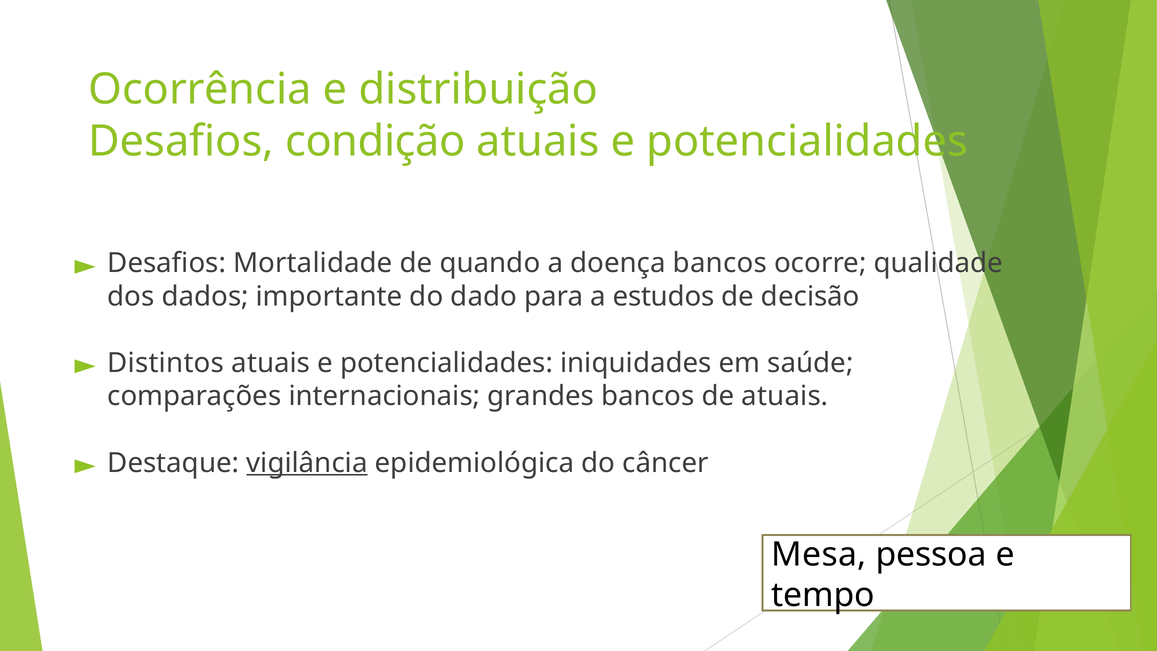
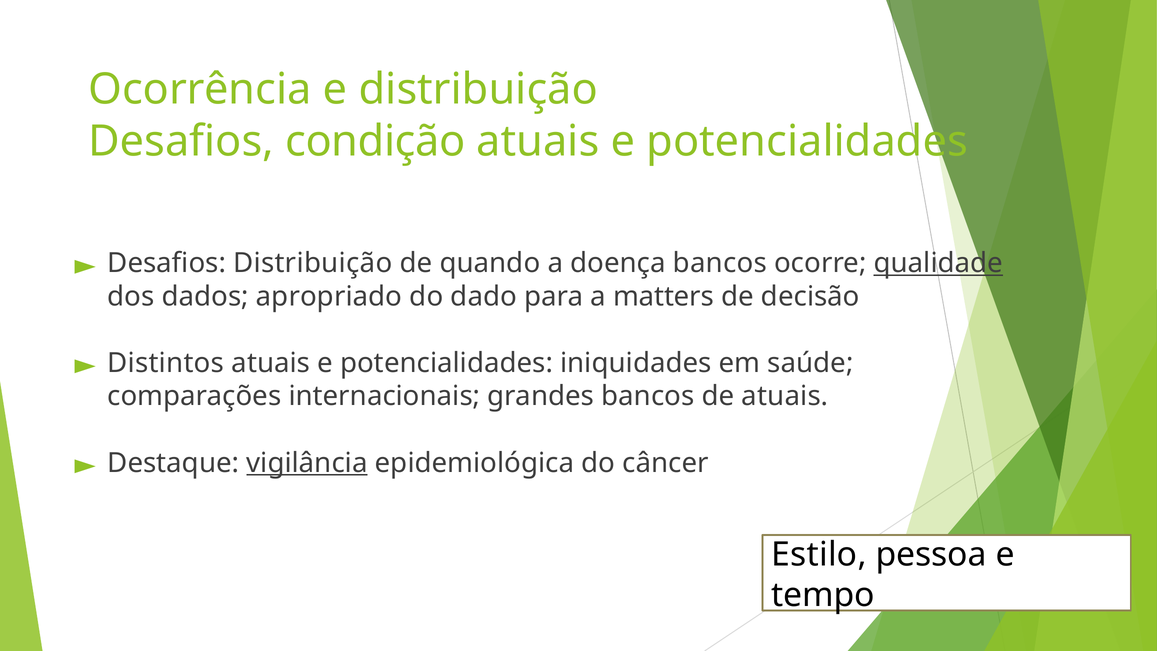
Desafios Mortalidade: Mortalidade -> Distribuição (313, 263)
qualidade underline: none -> present (938, 263)
importante: importante -> apropriado (329, 297)
estudos: estudos -> matters (664, 297)
Mesa: Mesa -> Estilo (819, 555)
